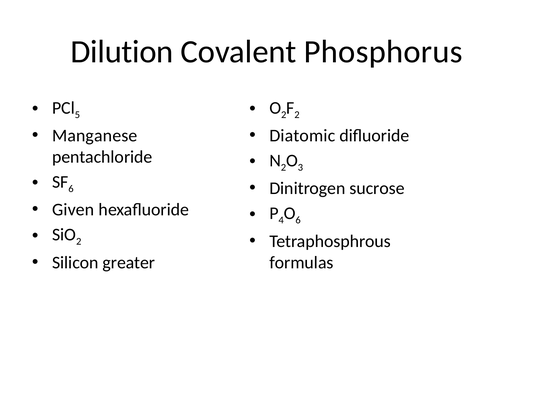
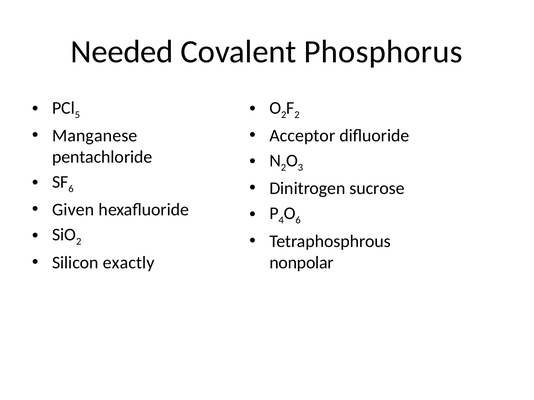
Dilution: Dilution -> Needed (122, 52)
Diatomic: Diatomic -> Acceptor (302, 136)
greater: greater -> exactly (129, 263)
formulas: formulas -> nonpolar (302, 263)
